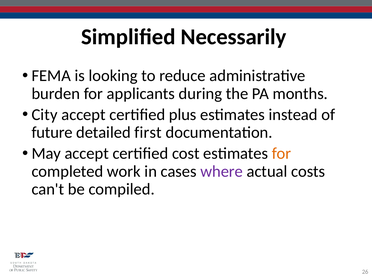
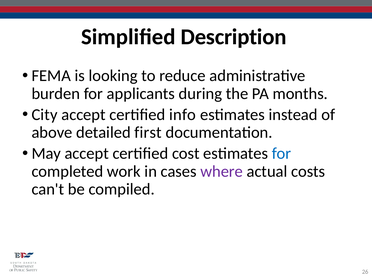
Necessarily: Necessarily -> Description (234, 37)
plus: plus -> info (183, 115)
future: future -> above (52, 132)
for colour: orange -> blue (281, 153)
